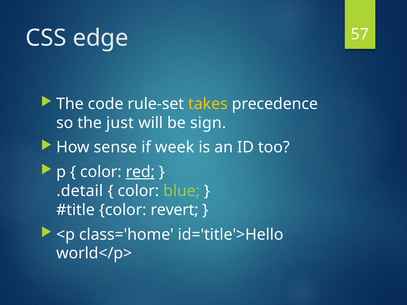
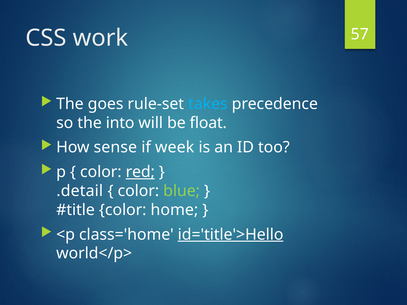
edge: edge -> work (101, 38)
code: code -> goes (106, 104)
takes colour: yellow -> light blue (208, 104)
just: just -> into (120, 123)
sign: sign -> float (208, 123)
revert: revert -> home (174, 210)
id='title'>Hello underline: none -> present (231, 235)
